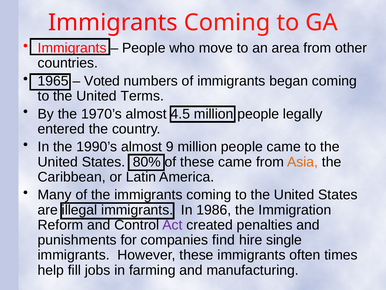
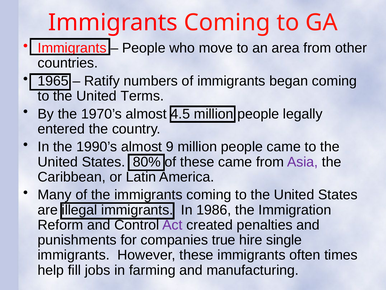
Voted: Voted -> Ratify (102, 81)
Asia colour: orange -> purple (303, 162)
find: find -> true (224, 240)
